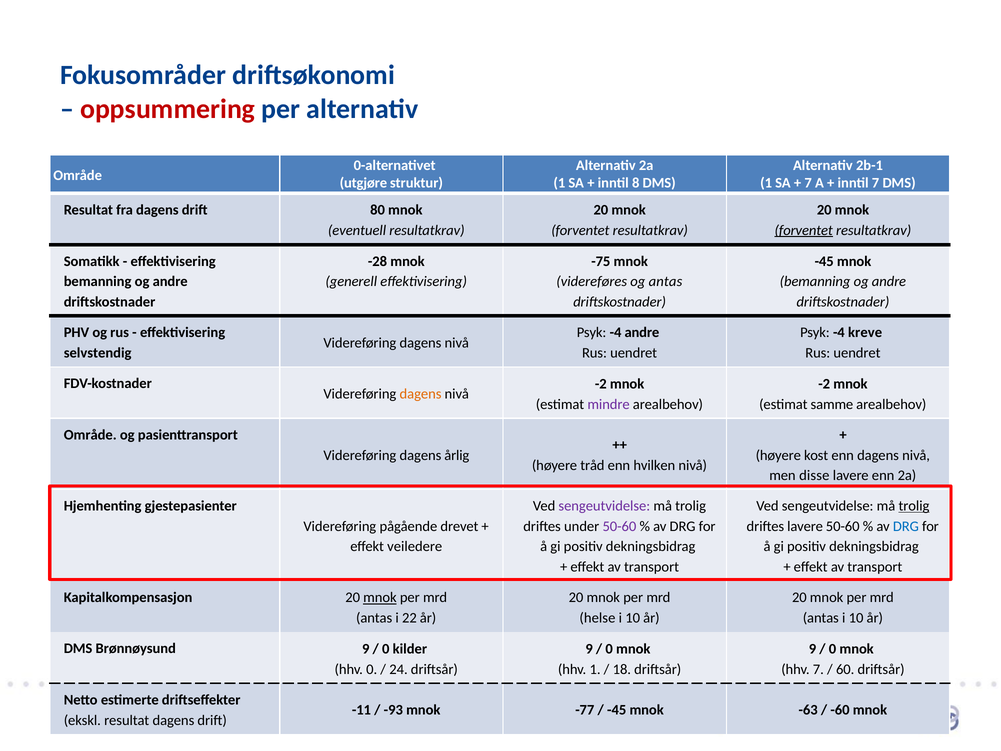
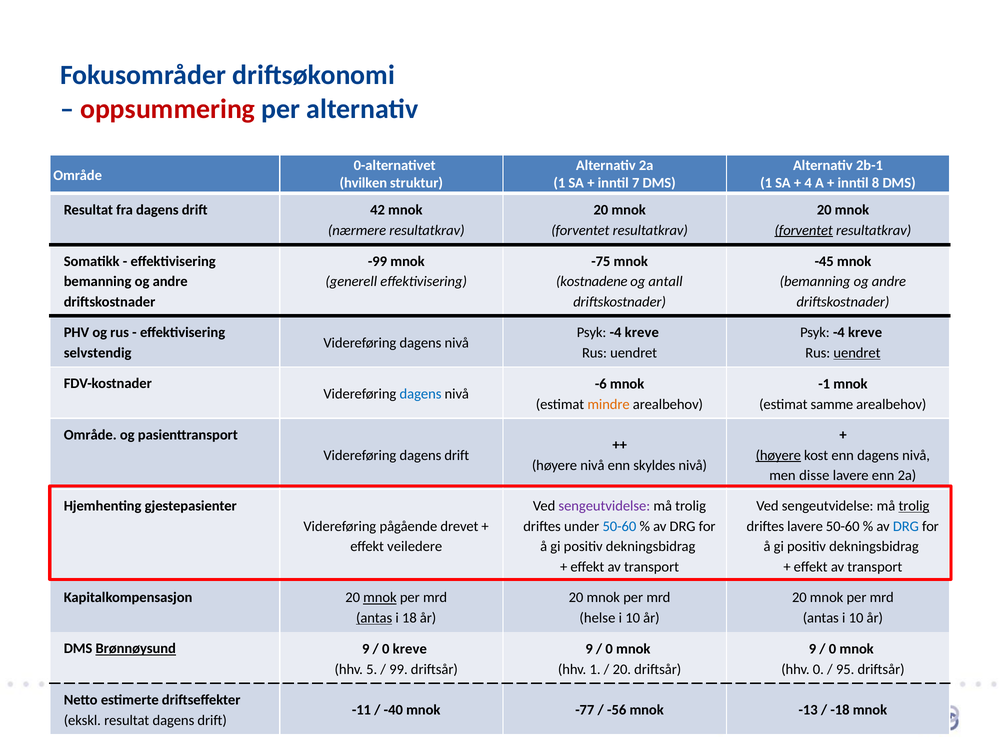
utgjøre: utgjøre -> hvilken (363, 183)
8: 8 -> 7 (636, 183)
7: 7 -> 4 (808, 183)
inntil 7: 7 -> 8 (876, 183)
80: 80 -> 42 (378, 210)
eventuell: eventuell -> nærmere (357, 230)
-28: -28 -> -99 (378, 261)
videreføres: videreføres -> kostnadene (592, 282)
og antas: antas -> antall (666, 282)
andre: andre -> kreve (642, 333)
uendret underline: none -> present (857, 353)
-2: -2 -> -6 (601, 384)
-2: -2 -> -1 (824, 384)
dagens colour: orange -> blue (421, 394)
mindre colour: purple -> orange (609, 404)
Videreføring dagens årlig: årlig -> drift (457, 455)
høyere underline: none -> present (778, 455)
høyere tråd: tråd -> nivå (592, 465)
hvilken: hvilken -> skyldes (654, 465)
50-60 colour: purple -> blue (619, 526)
antas underline: none -> present (374, 618)
22: 22 -> 18 (409, 618)
Brønnøysund underline: none -> present (136, 648)
0 kilder: kilder -> kreve (410, 649)
hhv 0: 0 -> 5 (372, 669)
24: 24 -> 99 (399, 669)
18: 18 -> 20 (622, 669)
hhv 7: 7 -> 0 (818, 669)
60: 60 -> 95 (845, 669)
-93: -93 -> -40 (393, 710)
-45: -45 -> -56 (617, 710)
-63: -63 -> -13 (808, 710)
-60: -60 -> -18 (840, 710)
